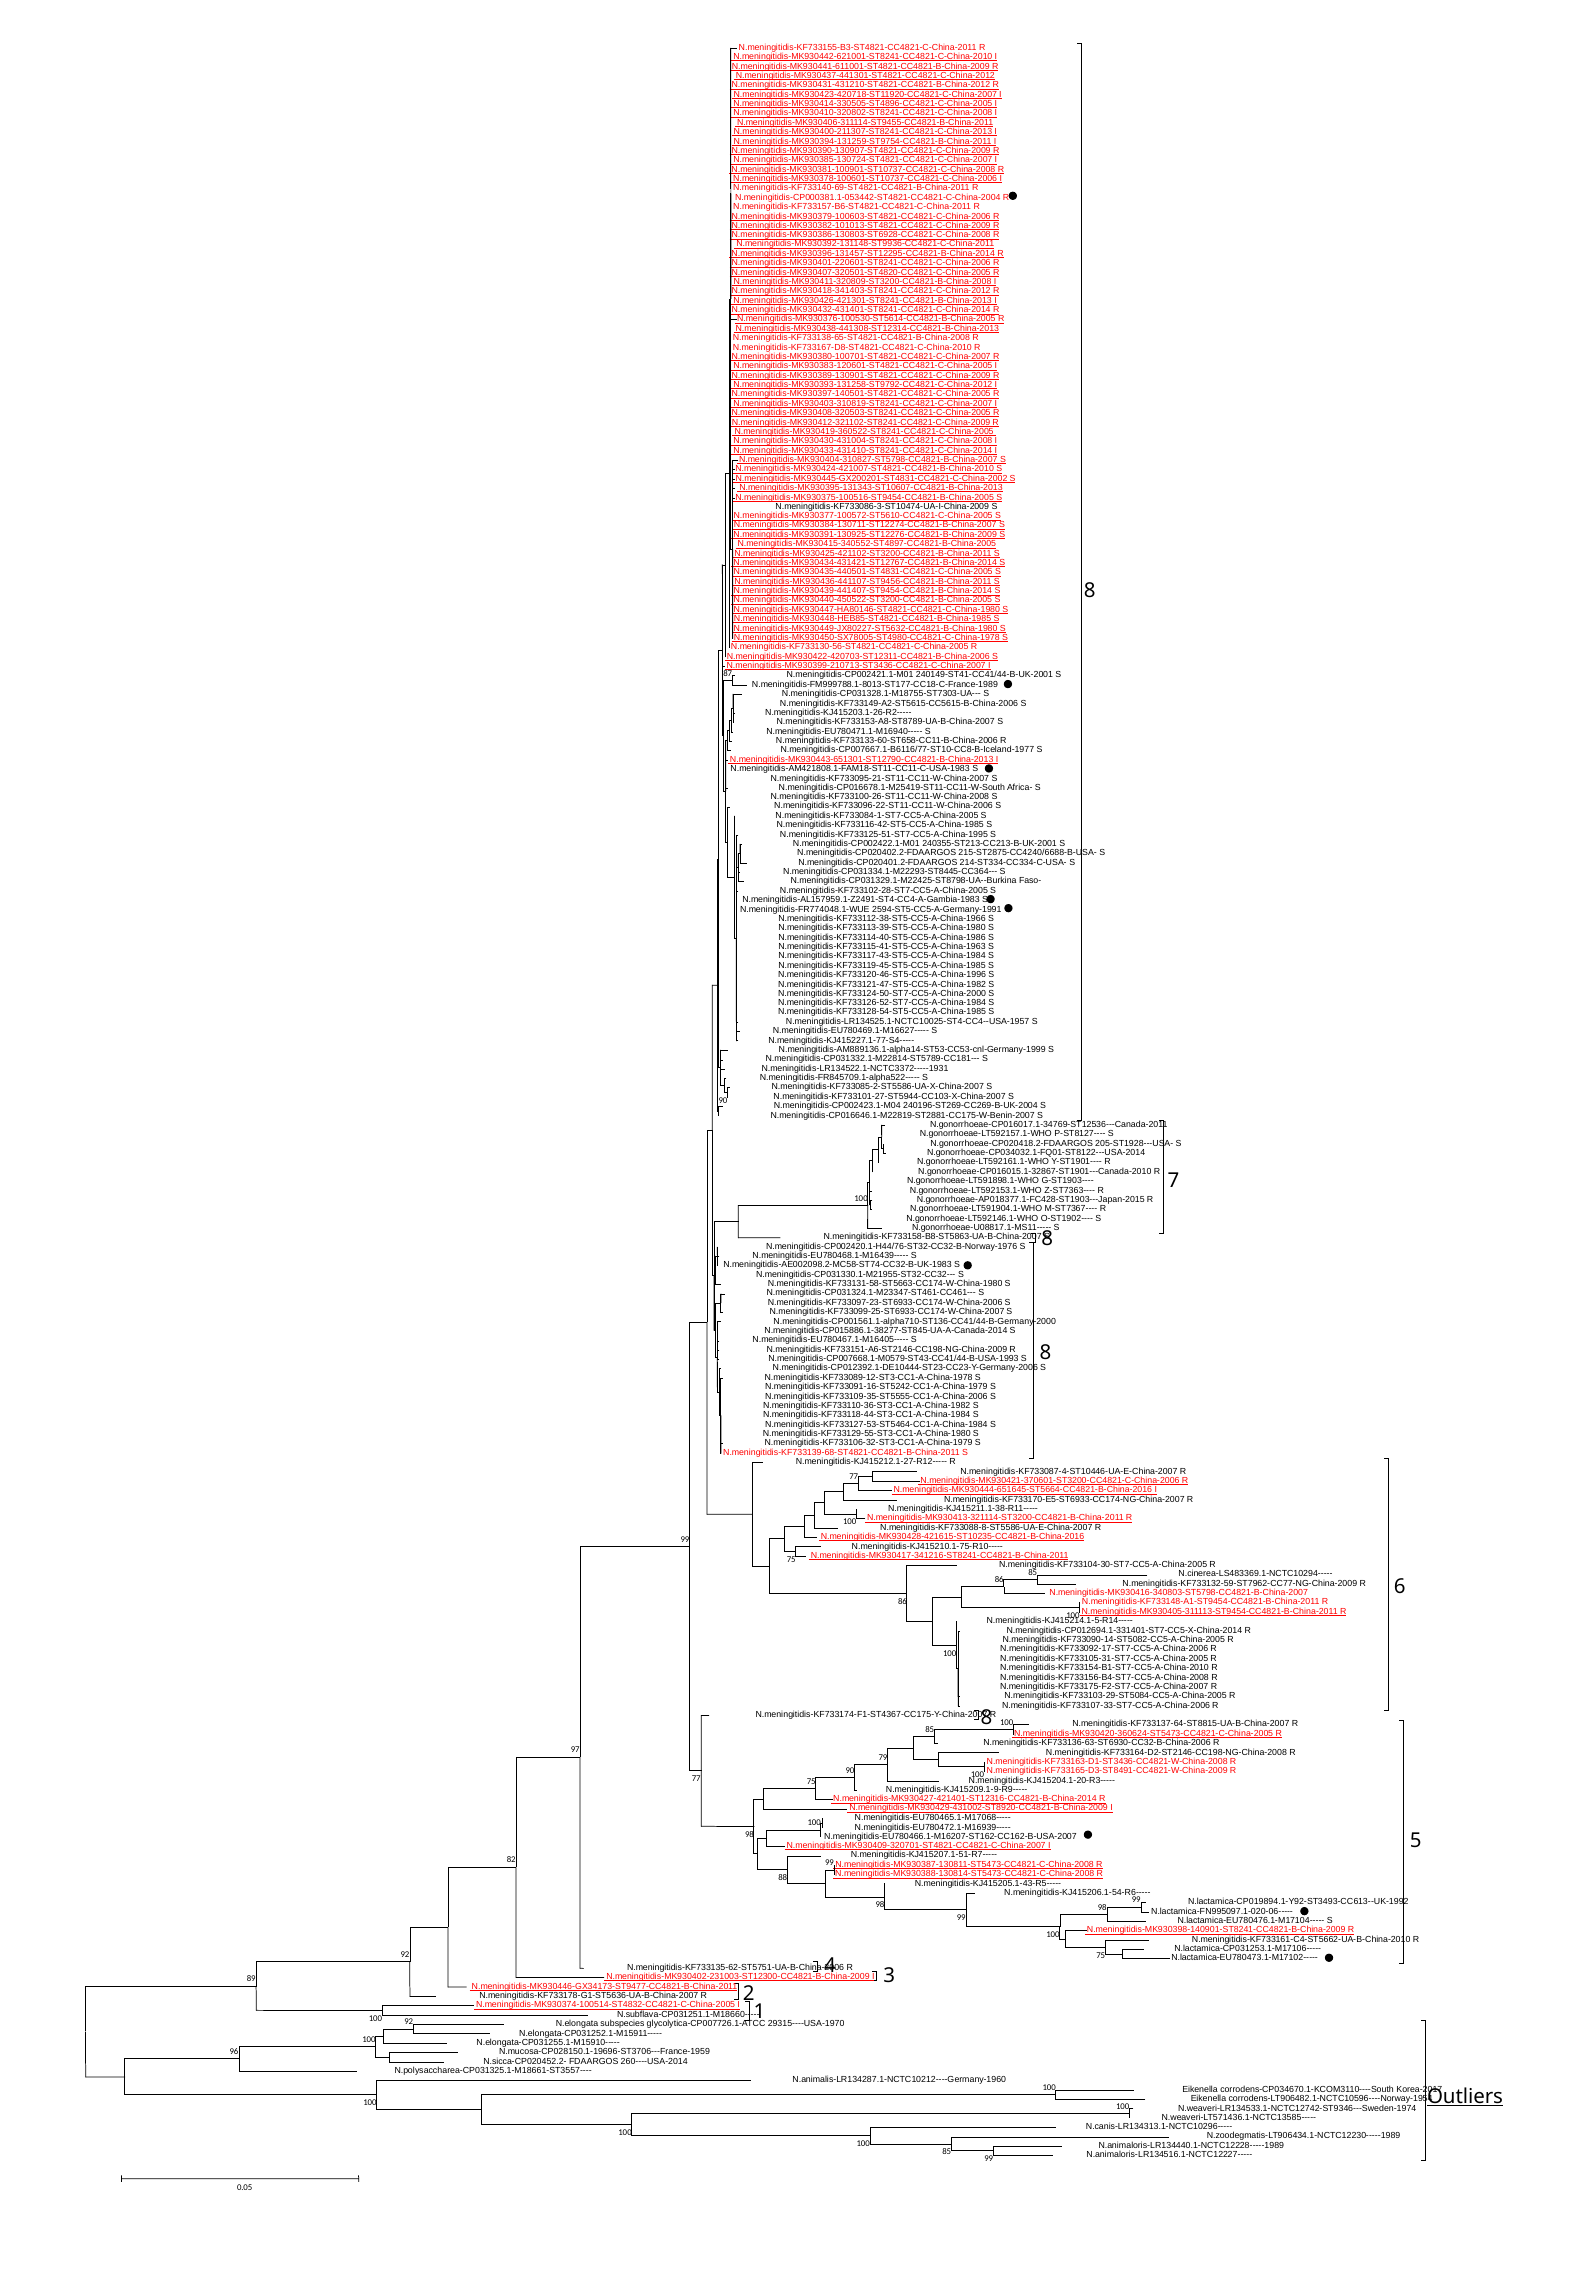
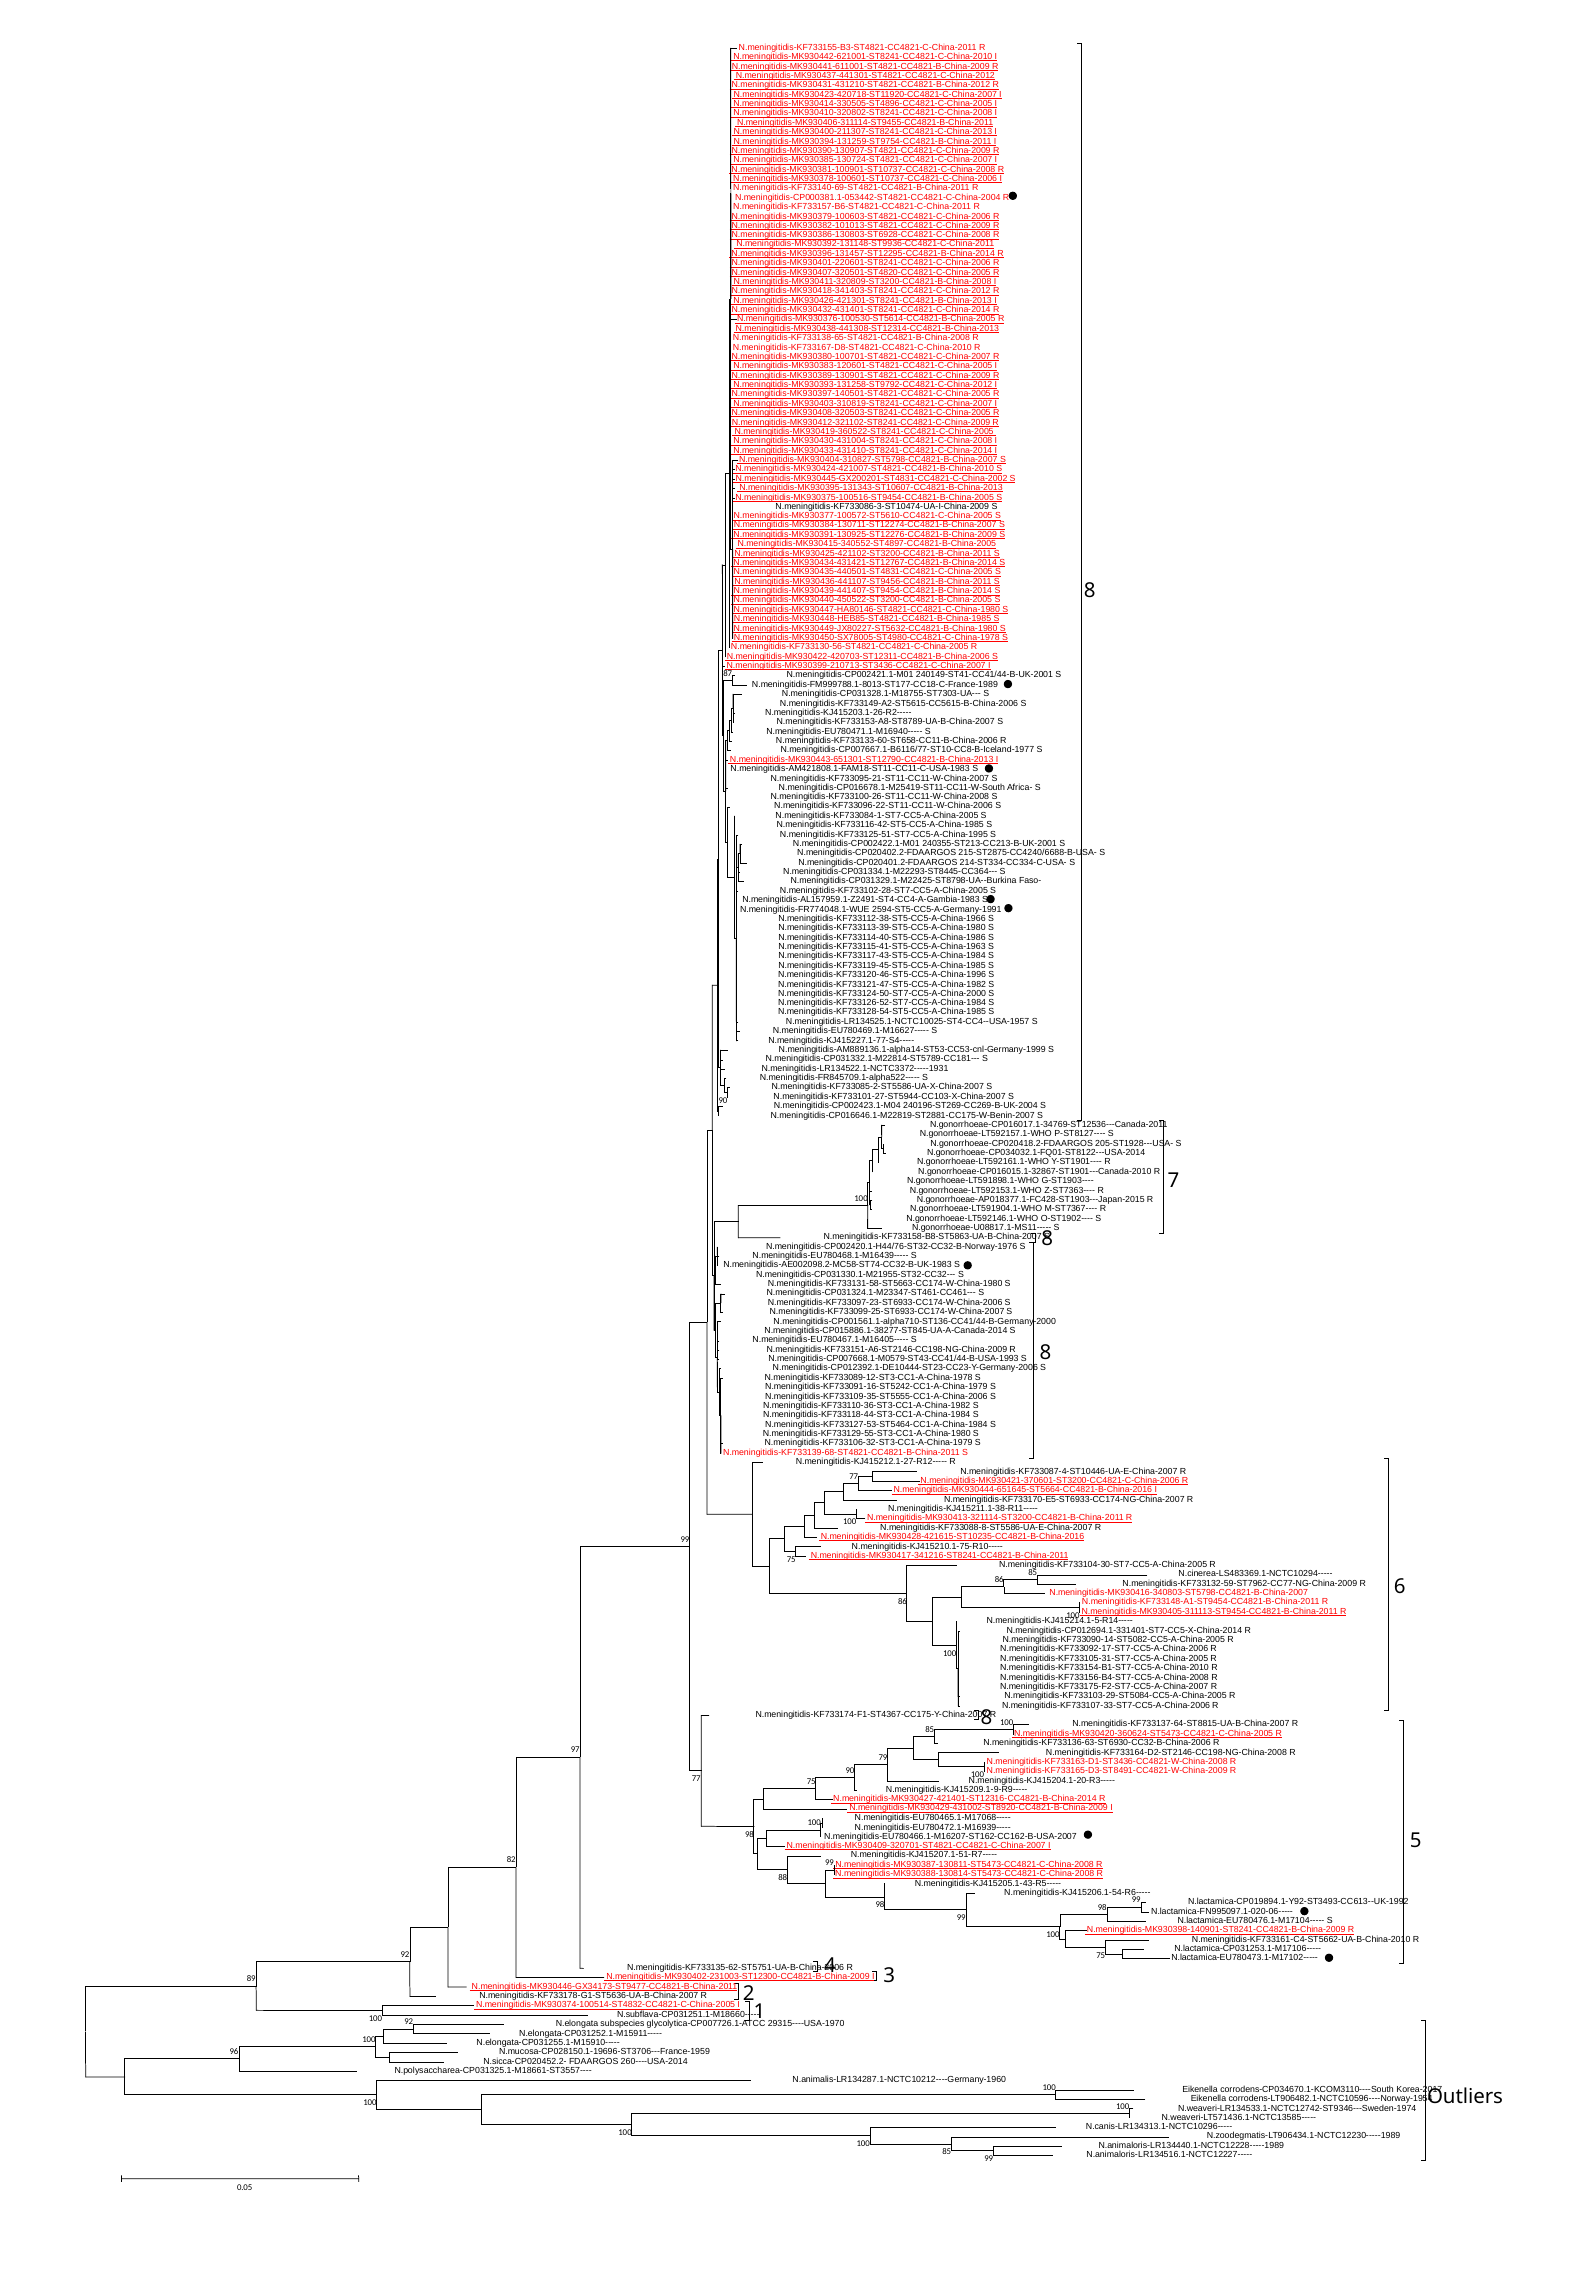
Outliers underline: present -> none (1465, 2097)
